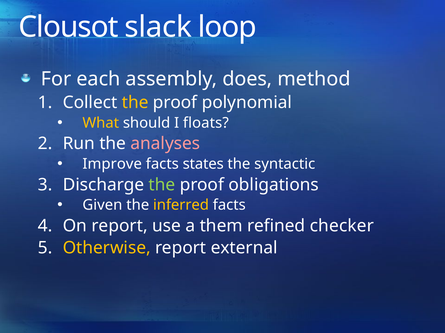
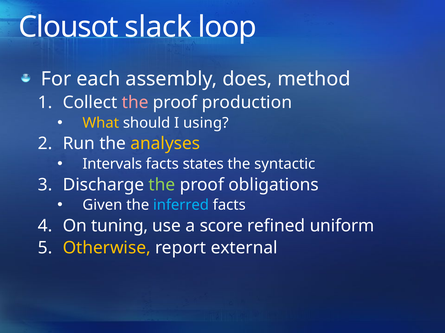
the colour: yellow -> pink (135, 103)
polynomial: polynomial -> production (247, 103)
floats: floats -> using (206, 123)
analyses colour: pink -> yellow (165, 144)
Improve: Improve -> Intervals (112, 164)
inferred colour: yellow -> light blue (181, 205)
On report: report -> tuning (120, 226)
them: them -> score (221, 226)
checker: checker -> uniform (342, 226)
